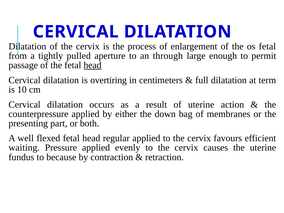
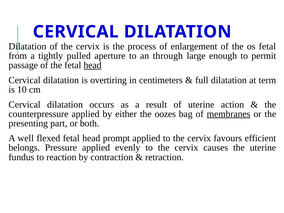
down: down -> oozes (165, 114)
membranes underline: none -> present (229, 114)
regular: regular -> prompt (116, 138)
waiting: waiting -> belongs (24, 148)
because: because -> reaction (61, 157)
